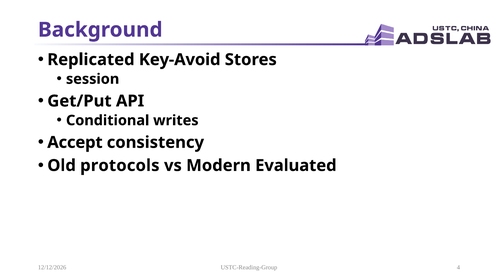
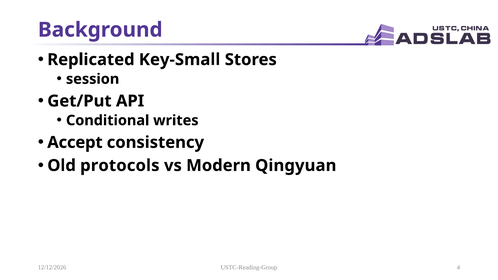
Key-Avoid: Key-Avoid -> Key-Small (180, 60)
Evaluated: Evaluated -> Qingyuan (296, 166)
